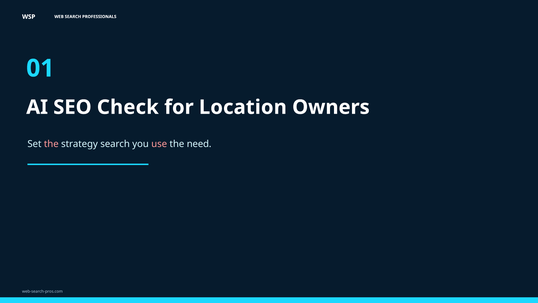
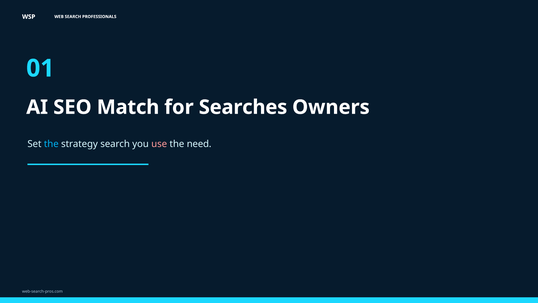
Check: Check -> Match (128, 107)
Location: Location -> Searches (243, 107)
the colour: pink -> light blue (51, 144)
